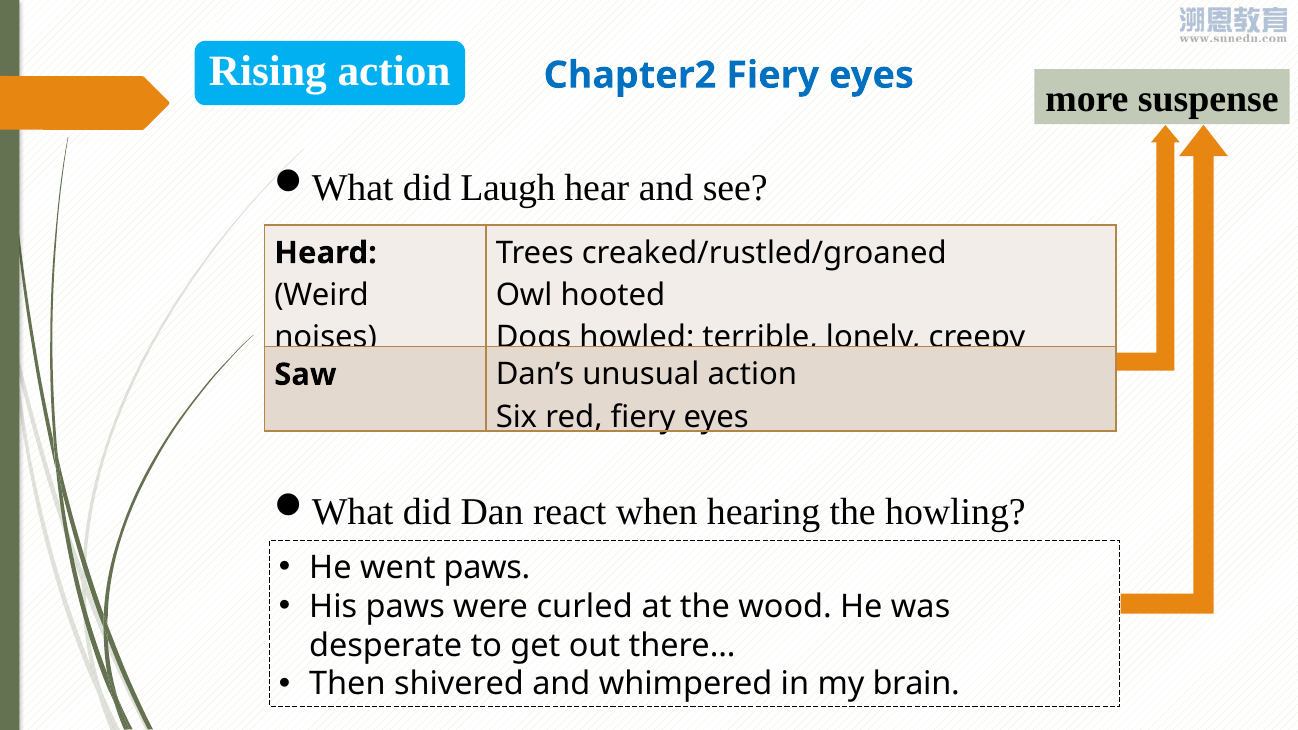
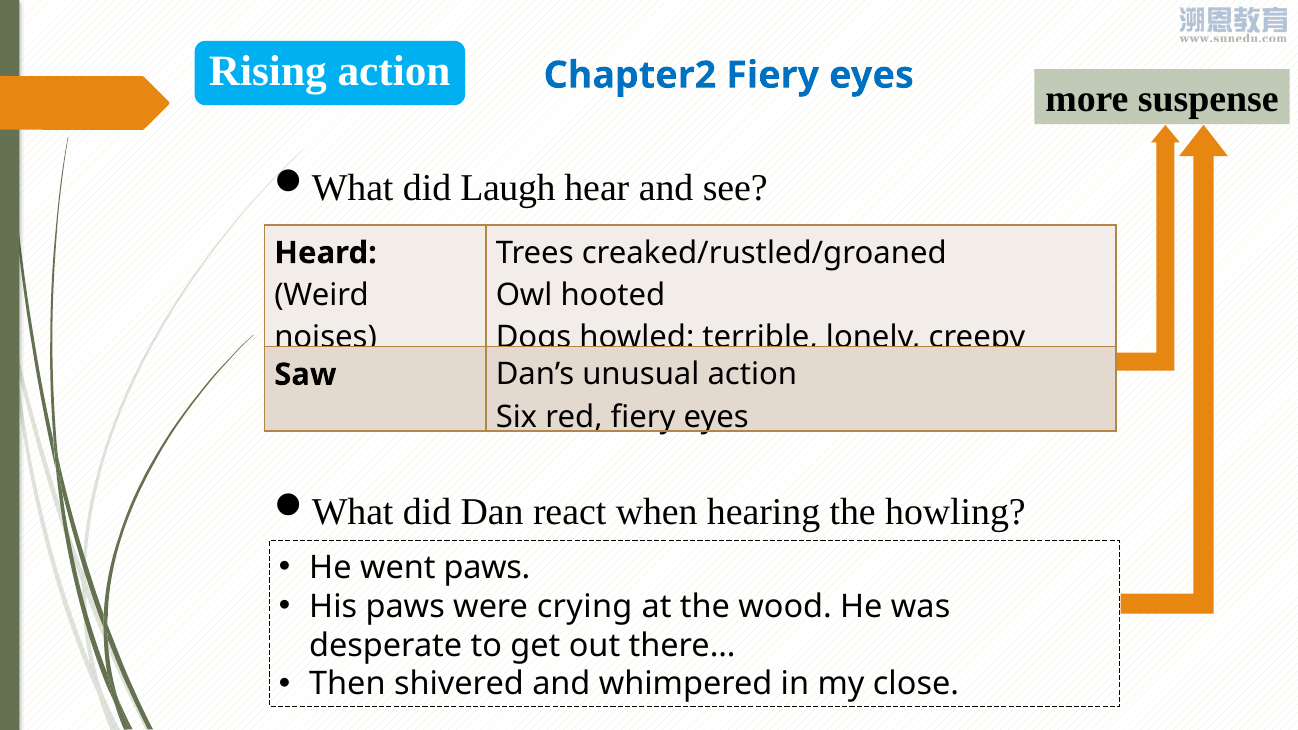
curled: curled -> crying (585, 606)
brain: brain -> close (916, 684)
